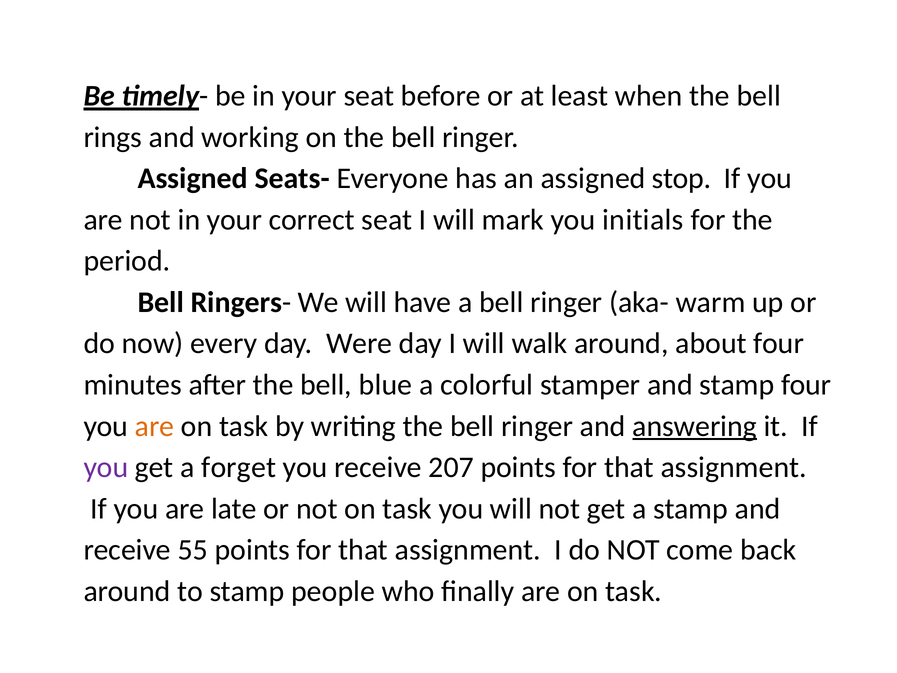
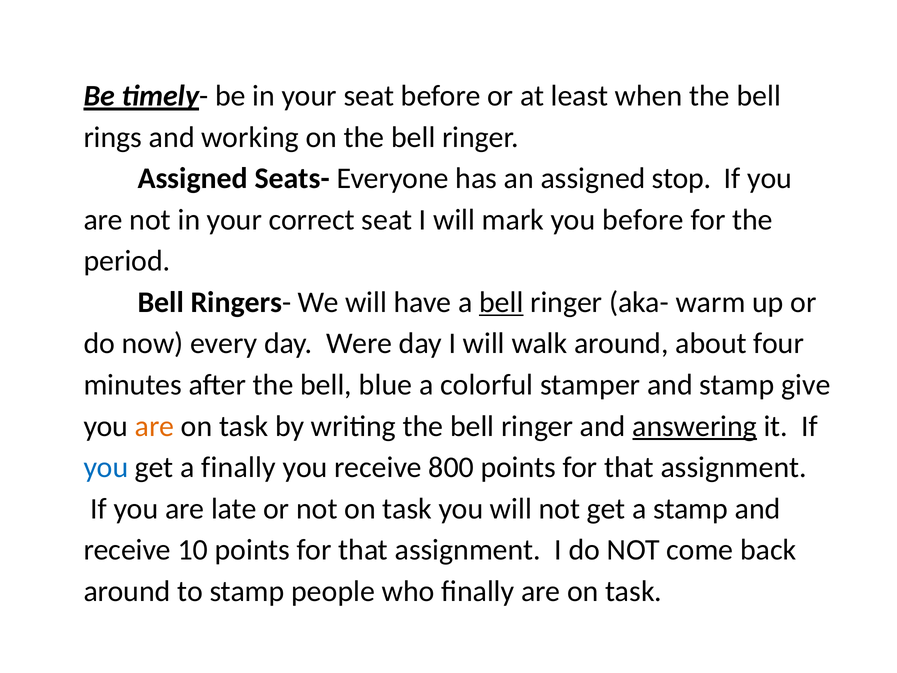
you initials: initials -> before (643, 220)
bell underline: none -> present (501, 302)
stamp four: four -> give (806, 385)
you colour: purple -> blue (106, 467)
a forget: forget -> finally (239, 467)
207: 207 -> 800 (451, 467)
55: 55 -> 10 (193, 550)
